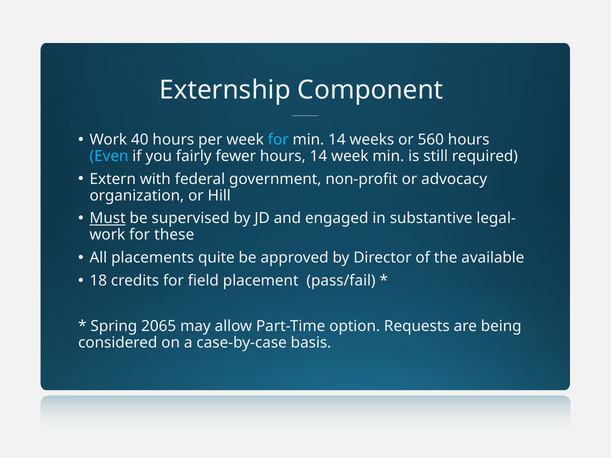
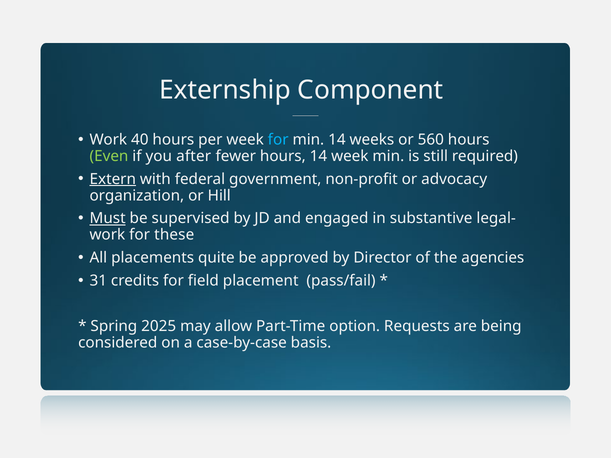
Even colour: light blue -> light green (109, 156)
fairly: fairly -> after (194, 156)
Extern underline: none -> present (113, 179)
available: available -> agencies (493, 258)
18: 18 -> 31 (98, 281)
2065: 2065 -> 2025 (159, 326)
